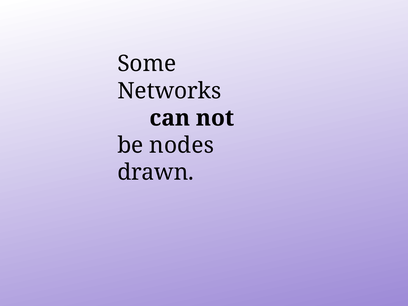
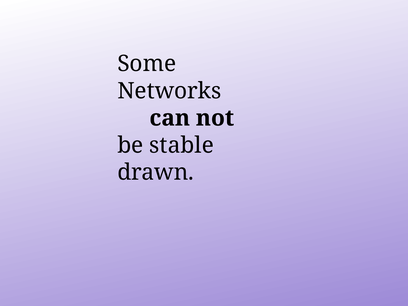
nodes: nodes -> stable (182, 145)
